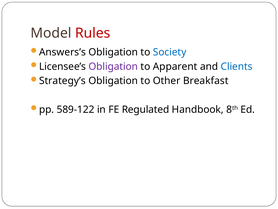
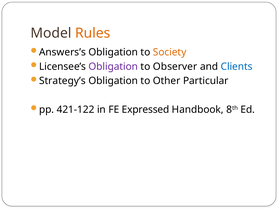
Rules colour: red -> orange (93, 33)
Society colour: blue -> orange (170, 52)
Apparent: Apparent -> Observer (175, 66)
Breakfast: Breakfast -> Particular (206, 81)
589-122: 589-122 -> 421-122 (76, 109)
Regulated: Regulated -> Expressed (146, 109)
